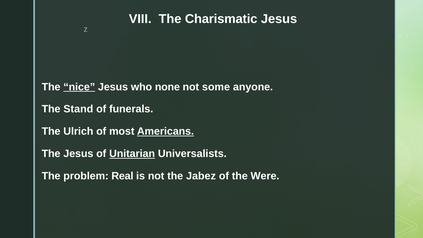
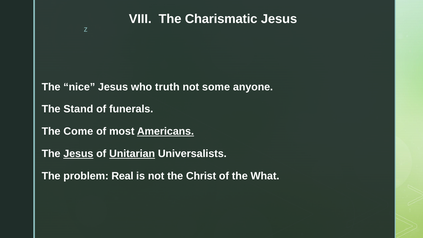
nice underline: present -> none (79, 87)
none: none -> truth (167, 87)
Ulrich: Ulrich -> Come (78, 131)
Jesus underline: none -> present (78, 154)
Jabez: Jabez -> Christ (201, 176)
Were: Were -> What (265, 176)
